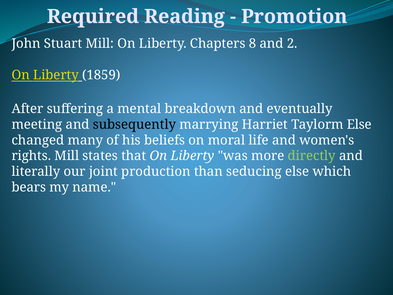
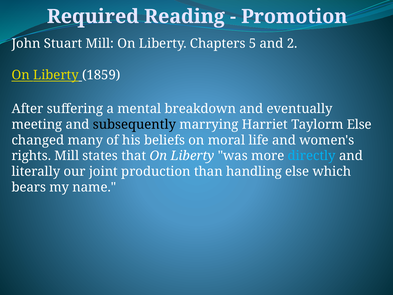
8: 8 -> 5 (252, 44)
directly colour: light green -> light blue (312, 156)
seducing: seducing -> handling (254, 172)
